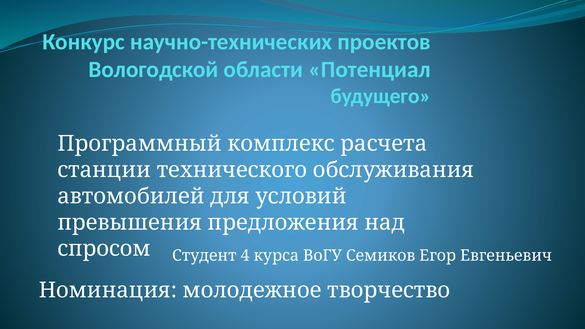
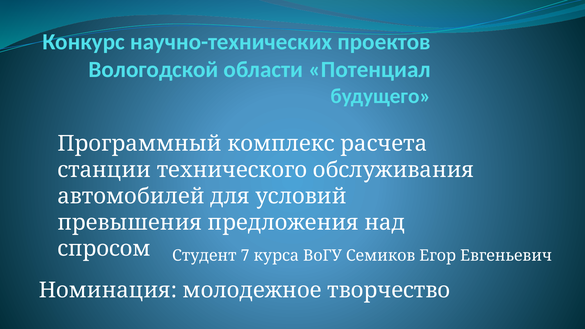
4: 4 -> 7 (245, 256)
